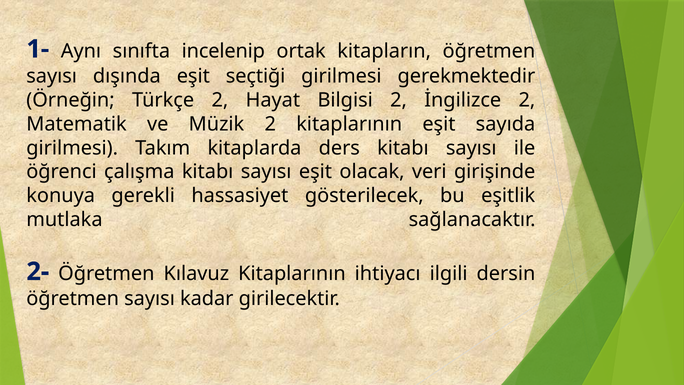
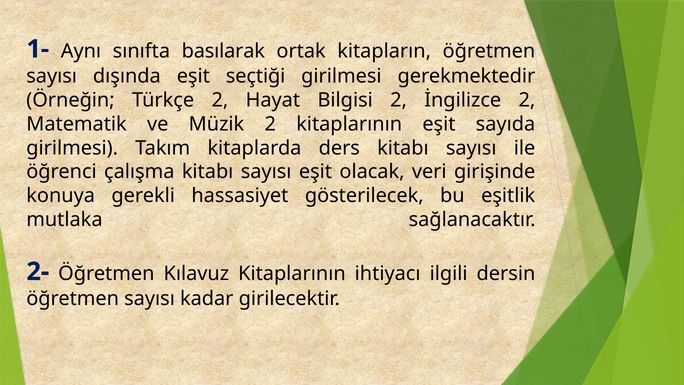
incelenip: incelenip -> basılarak (223, 51)
